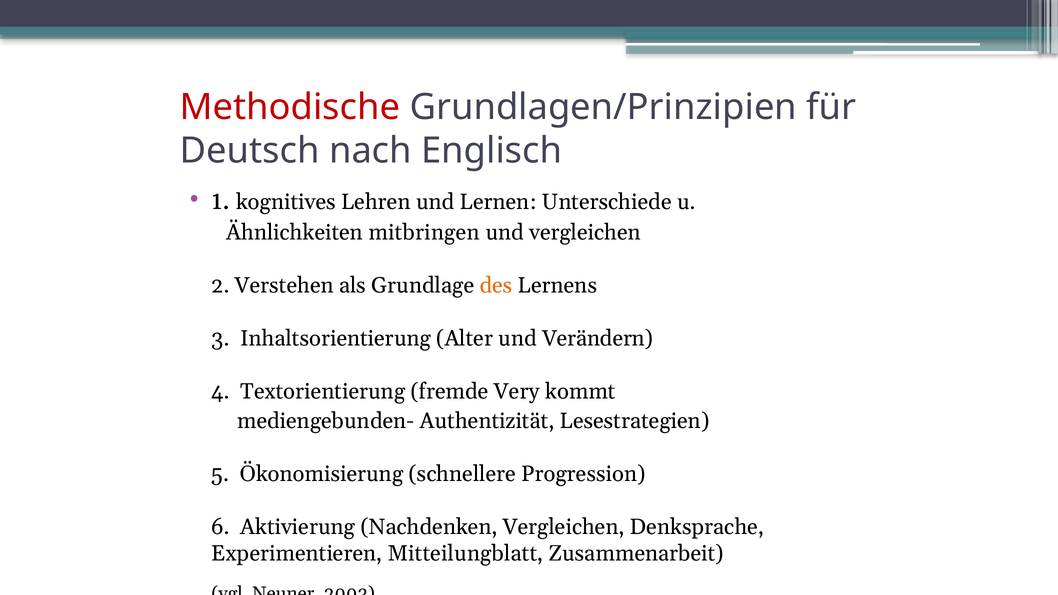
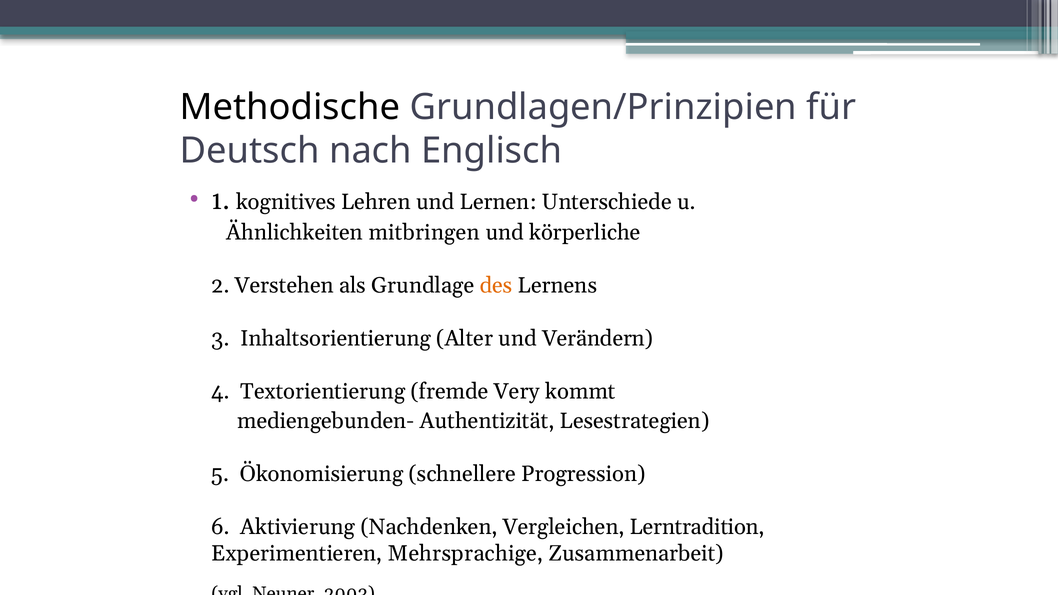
Methodische colour: red -> black (290, 107)
und vergleichen: vergleichen -> körperliche (585, 233)
Denksprache: Denksprache -> Lerntradition (697, 527)
Mitteilungblatt: Mitteilungblatt -> Mehrsprachige (465, 553)
